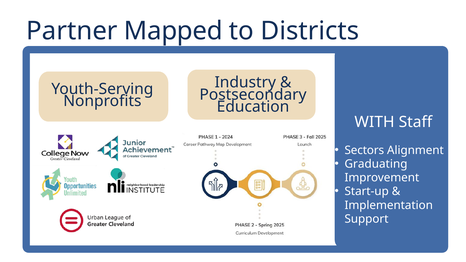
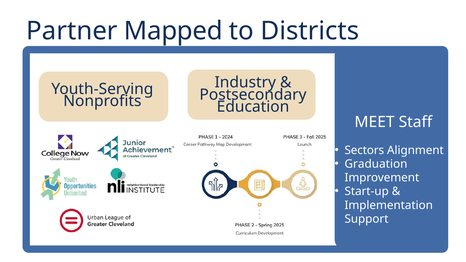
WITH: WITH -> MEET (375, 122)
Graduating: Graduating -> Graduation (376, 164)
